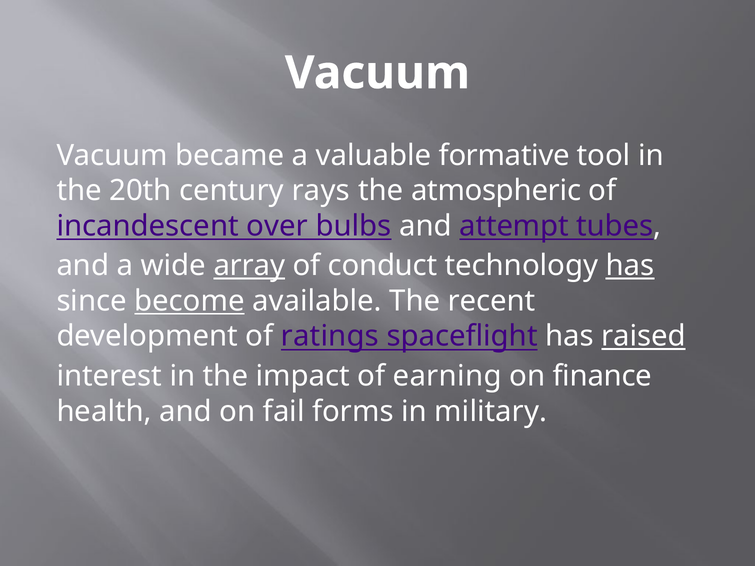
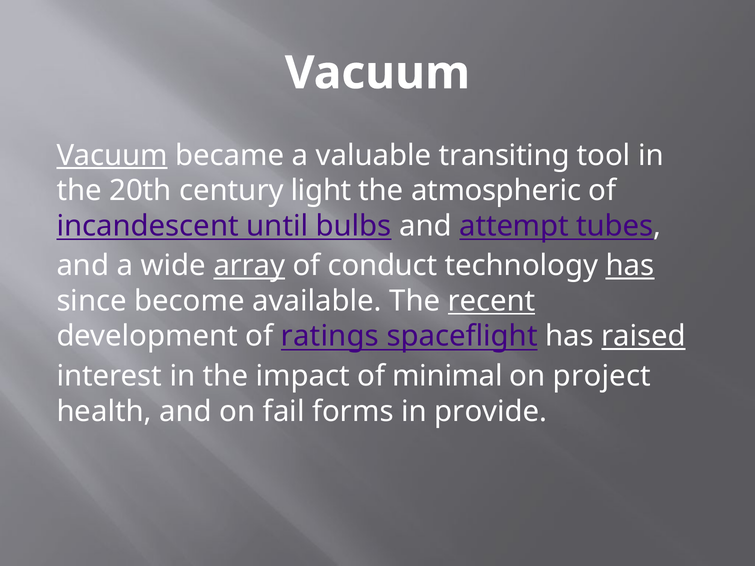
Vacuum underline: none -> present (112, 156)
formative: formative -> transiting (504, 156)
rays: rays -> light (321, 191)
over: over -> until (277, 226)
become underline: present -> none (190, 301)
recent underline: none -> present (492, 301)
earning: earning -> minimal (447, 376)
finance: finance -> project (602, 376)
military: military -> provide (491, 412)
